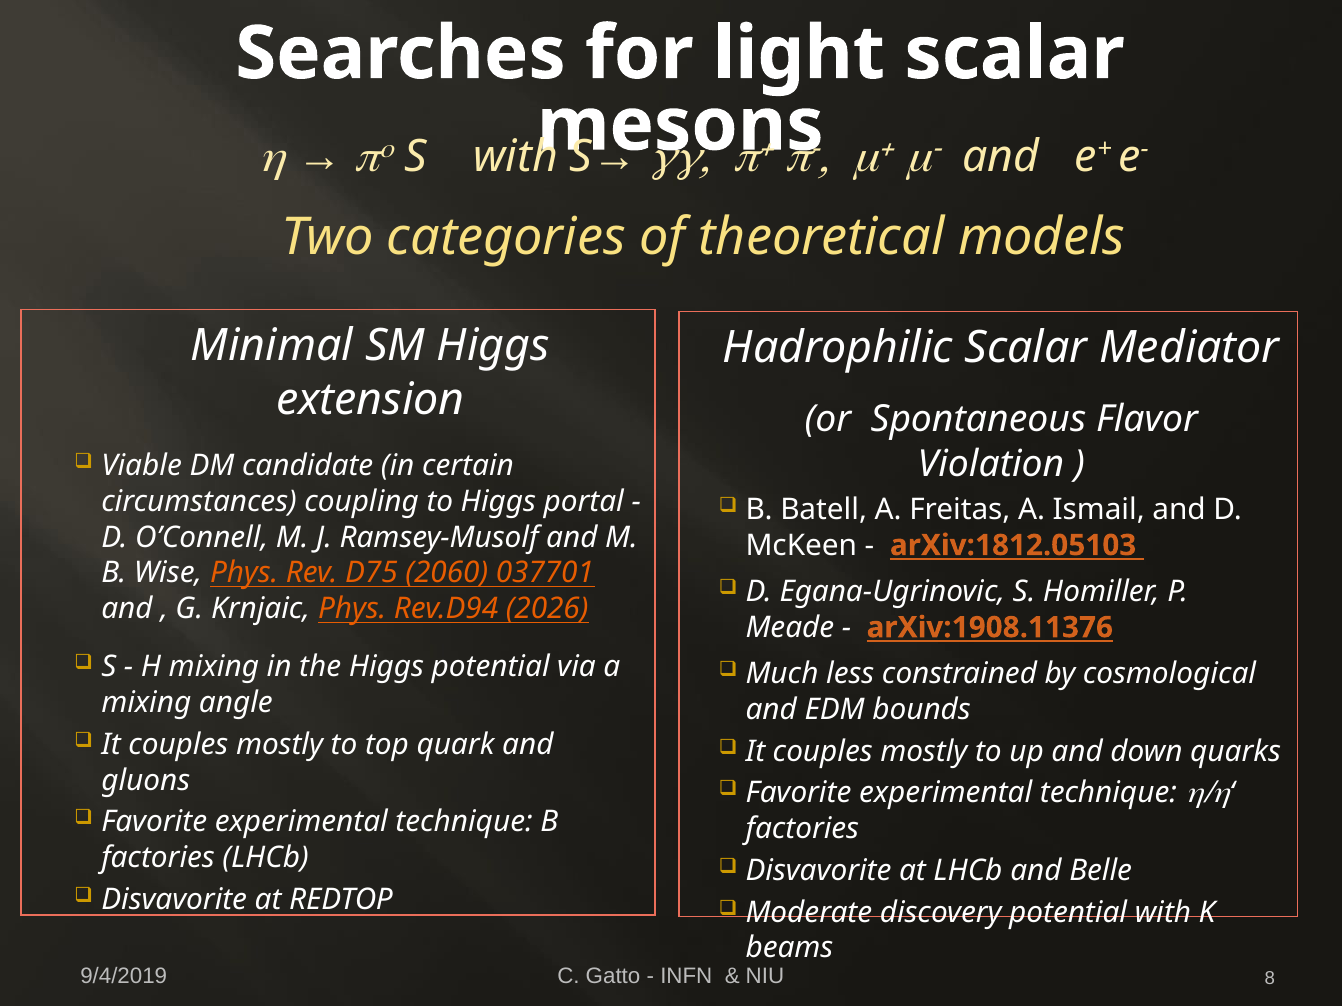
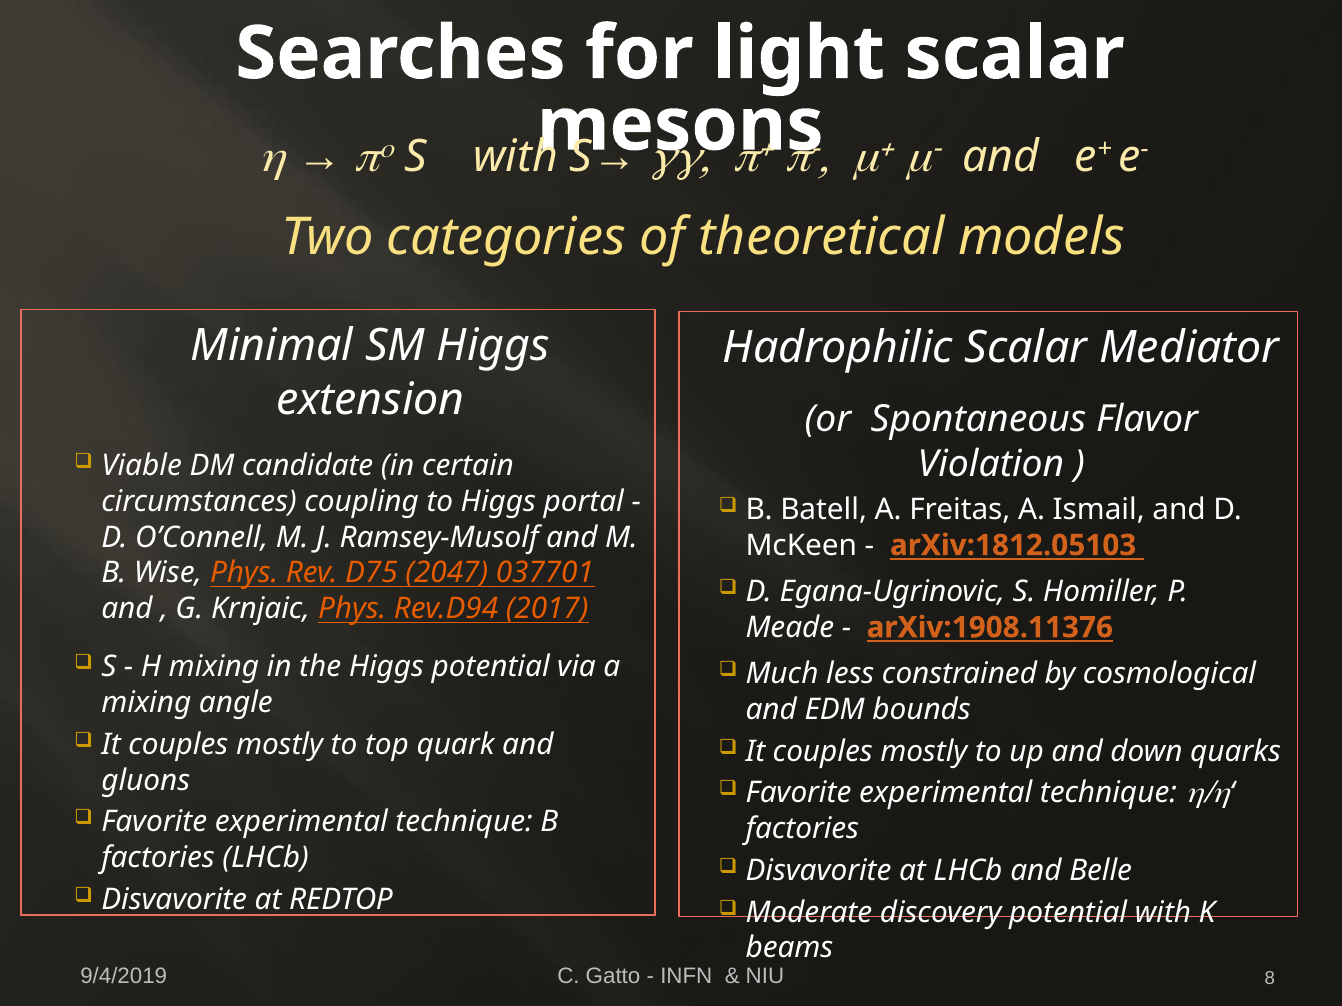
2060: 2060 -> 2047 (447, 573)
2026: 2026 -> 2017 (547, 609)
